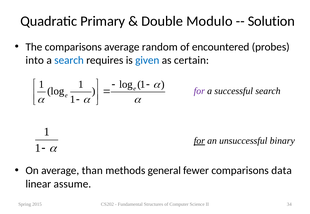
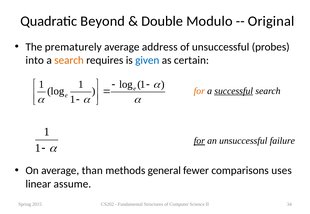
Primary: Primary -> Beyond (103, 21)
Solution: Solution -> Original (271, 21)
The comparisons: comparisons -> prematurely (73, 47)
random: random -> address (160, 47)
of encountered: encountered -> unsuccessful (221, 47)
search colour: blue -> orange (69, 60)
for colour: purple -> orange (199, 91)
successful underline: none -> present (234, 91)
binary: binary -> failure (282, 141)
data: data -> uses (282, 171)
